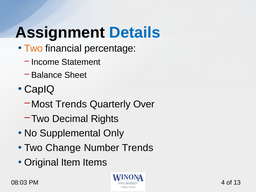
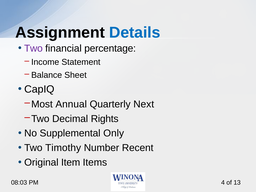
Two colour: orange -> purple (33, 48)
Most Trends: Trends -> Annual (71, 104)
Over: Over -> Next (144, 104)
Change: Change -> Timothy (63, 148)
Number Trends: Trends -> Recent (138, 148)
